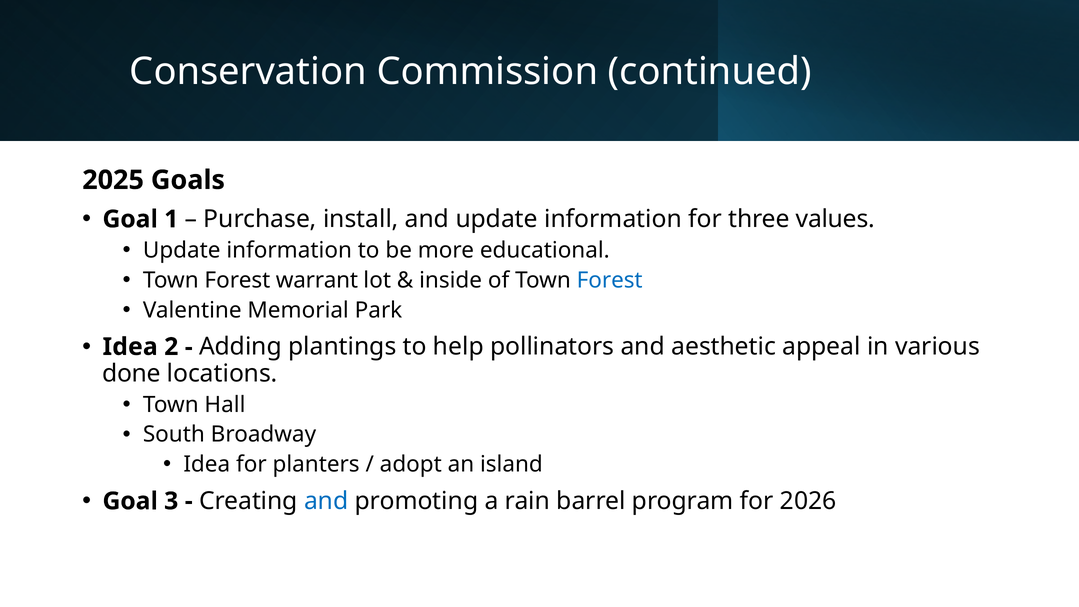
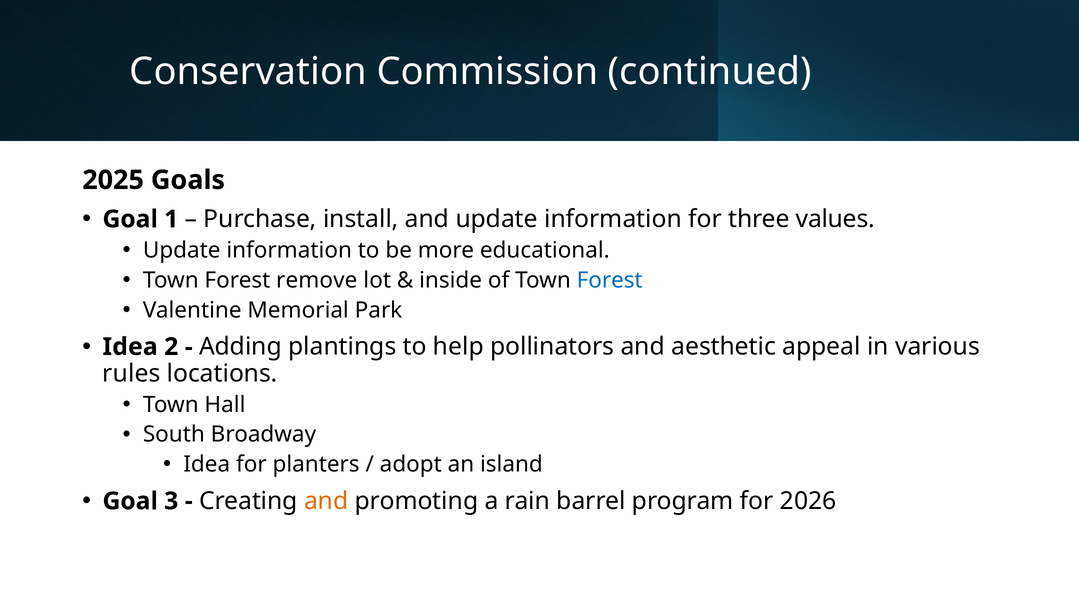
warrant: warrant -> remove (317, 280)
done: done -> rules (131, 373)
and colour: blue -> orange (326, 501)
